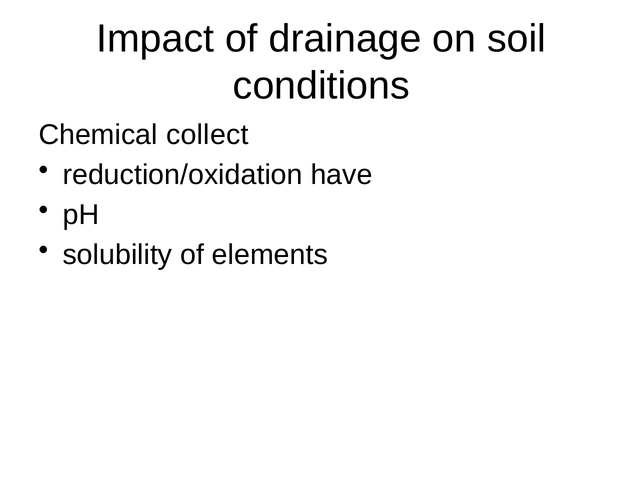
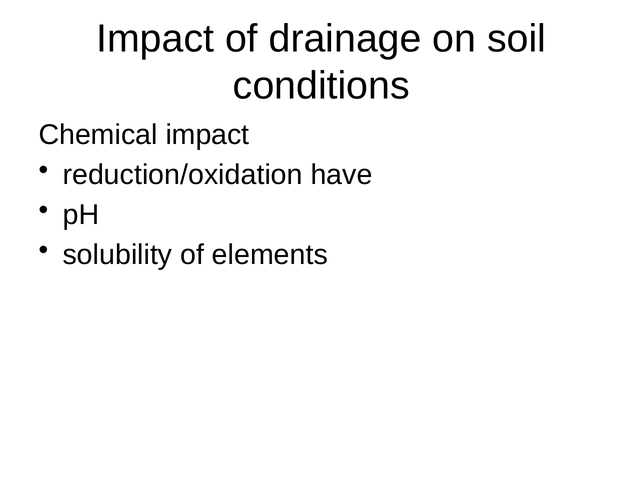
Chemical collect: collect -> impact (208, 135)
